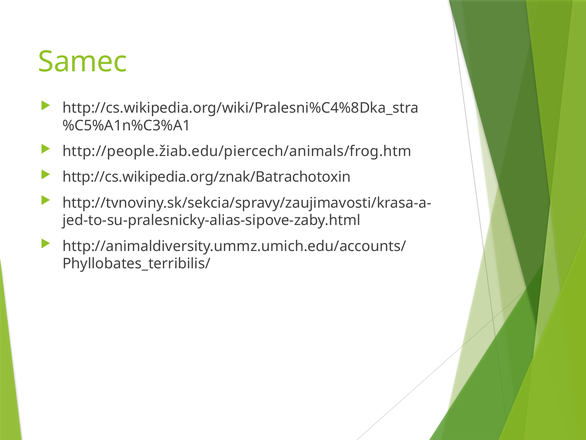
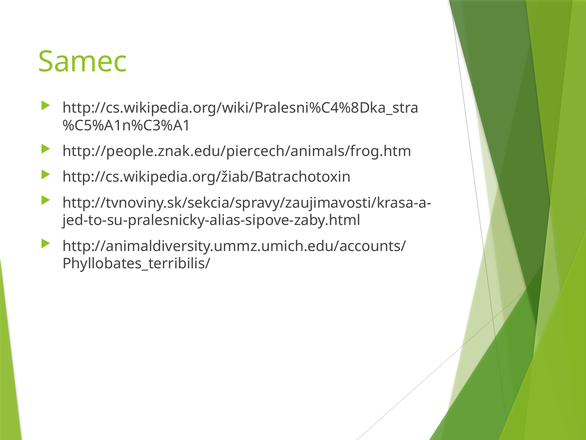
http://people.žiab.edu/piercech/animals/frog.htm: http://people.žiab.edu/piercech/animals/frog.htm -> http://people.znak.edu/piercech/animals/frog.htm (237, 151)
http://cs.wikipedia.org/znak/Batrachotoxin: http://cs.wikipedia.org/znak/Batrachotoxin -> http://cs.wikipedia.org/žiab/Batrachotoxin (207, 177)
